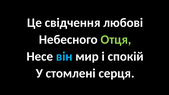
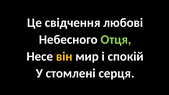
він colour: light blue -> yellow (64, 56)
